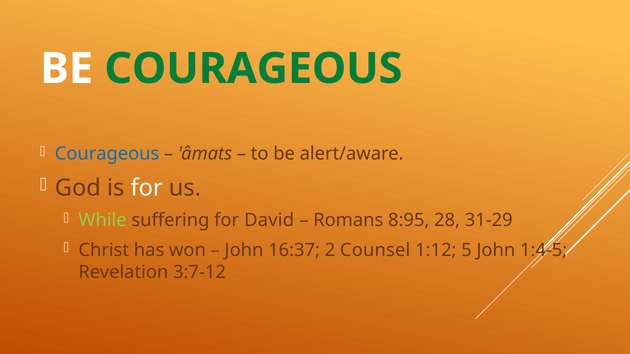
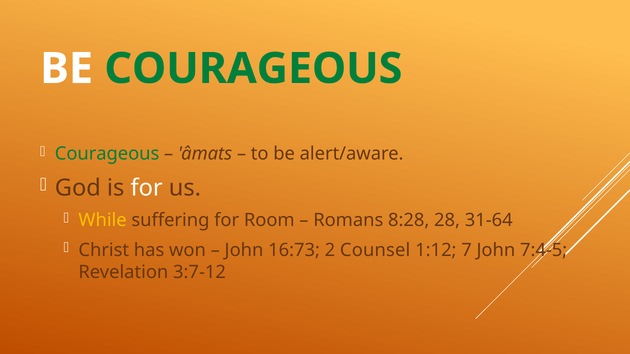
Courageous colour: blue -> green (107, 154)
While colour: light green -> yellow (103, 221)
David: David -> Room (269, 221)
8:95: 8:95 -> 8:28 (409, 221)
31-29: 31-29 -> 31-64 (489, 221)
16:37: 16:37 -> 16:73 (294, 250)
5: 5 -> 7 (467, 250)
1:4-5: 1:4-5 -> 7:4-5 (544, 250)
